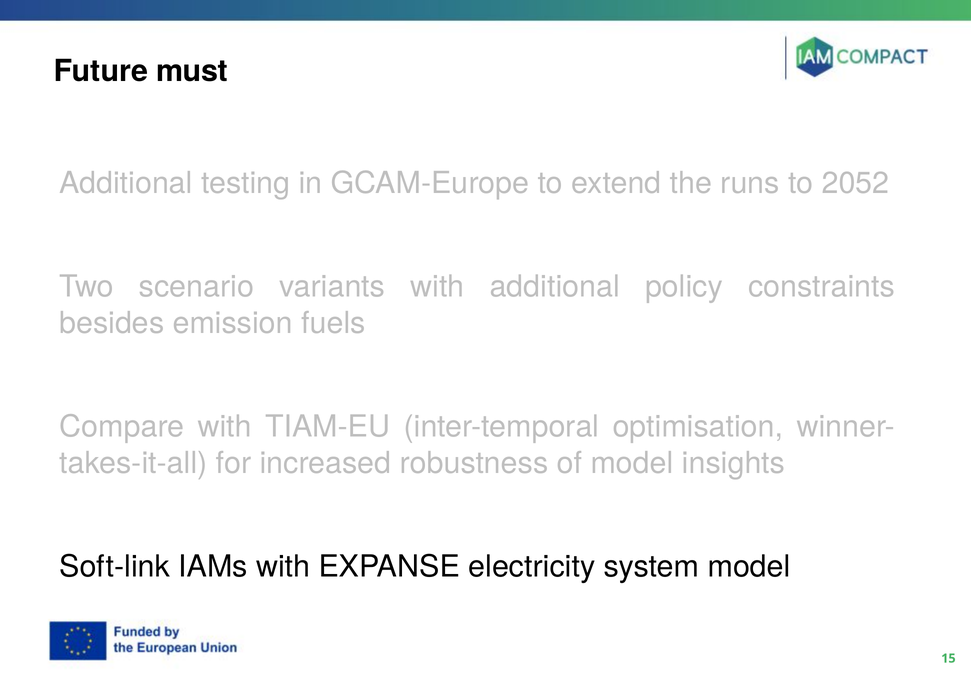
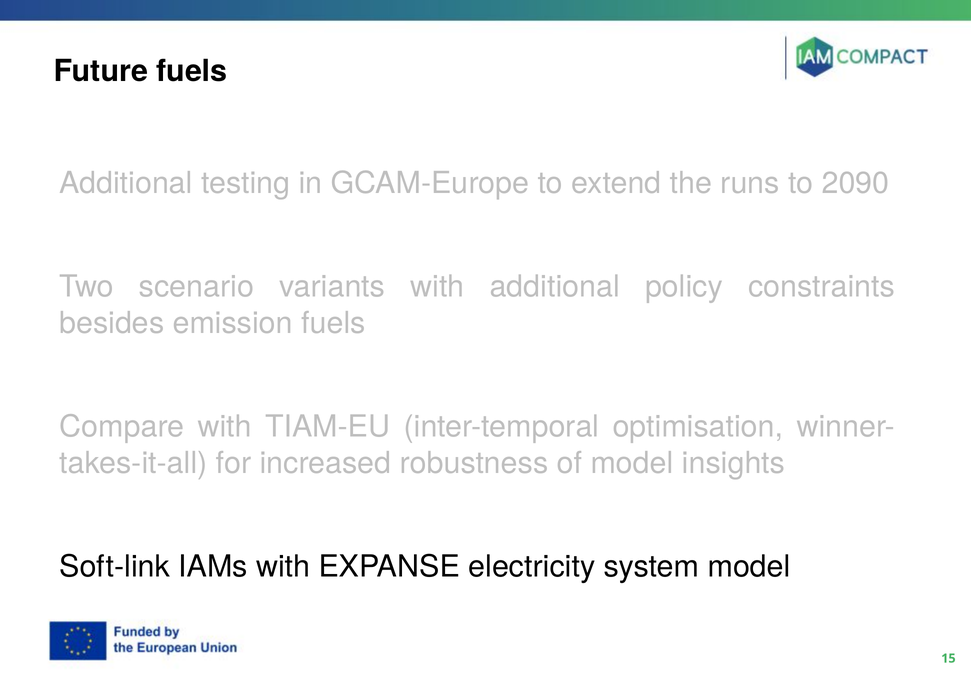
Future must: must -> fuels (192, 71)
2052: 2052 -> 2090 (855, 183)
